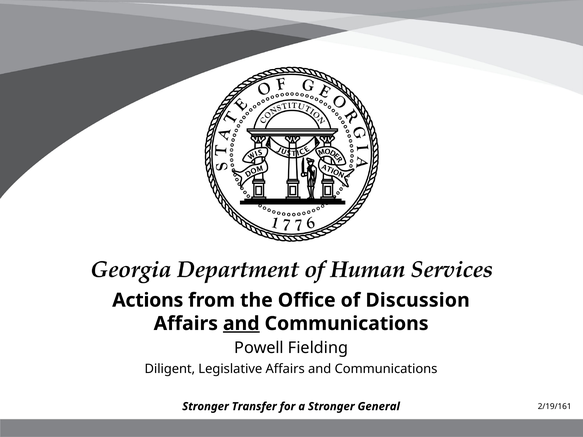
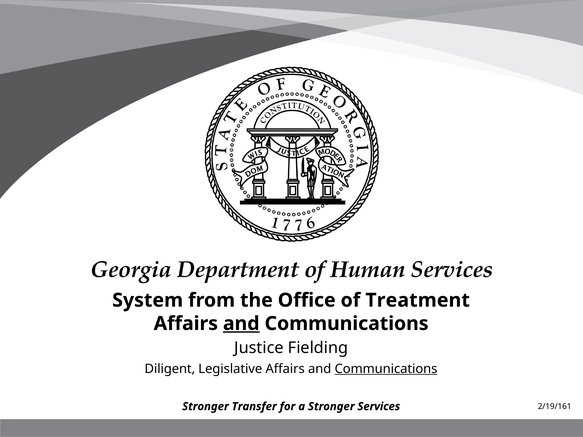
Actions: Actions -> System (148, 300)
Discussion: Discussion -> Treatment (418, 300)
Powell: Powell -> Justice (259, 348)
Communications underline: none -> present (386, 369)
General: General -> Services (379, 407)
